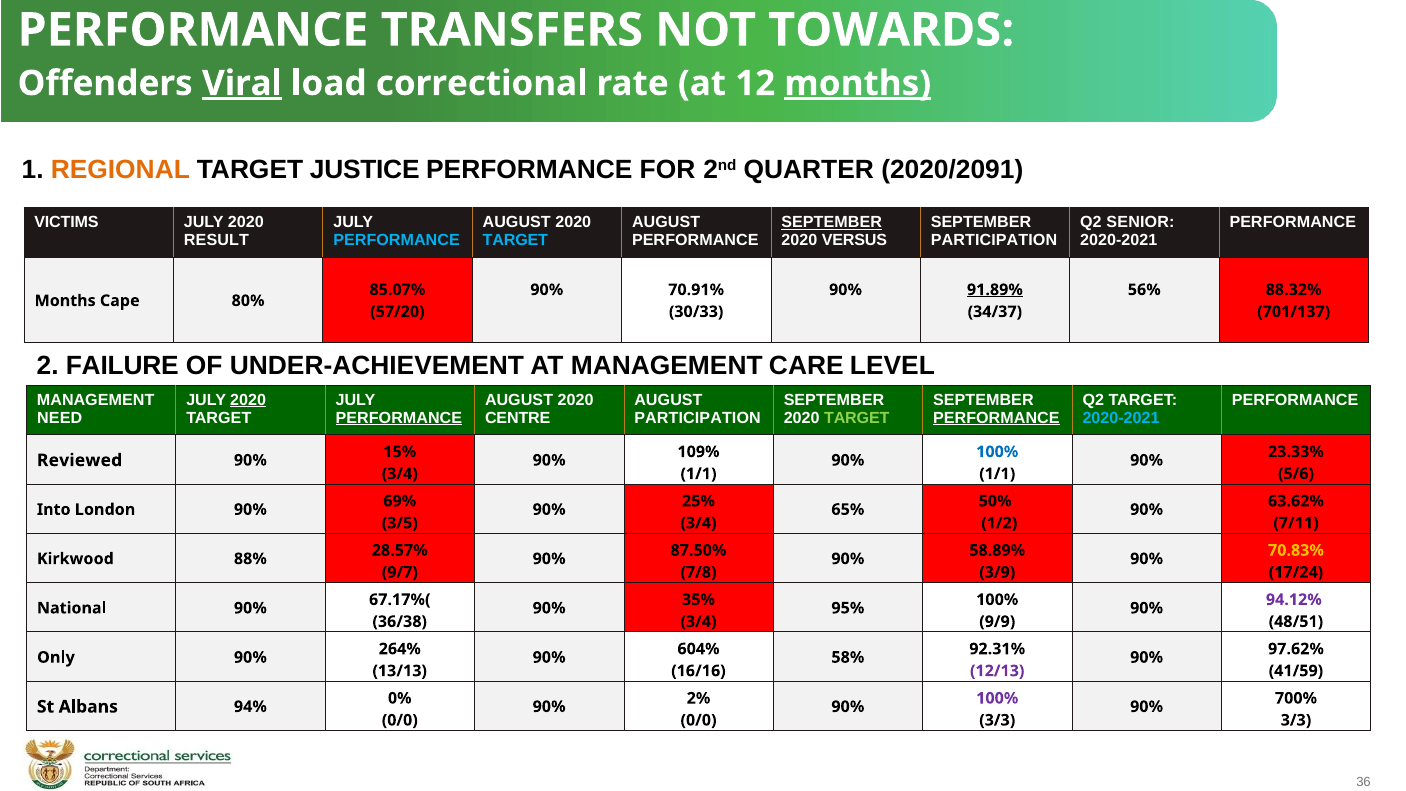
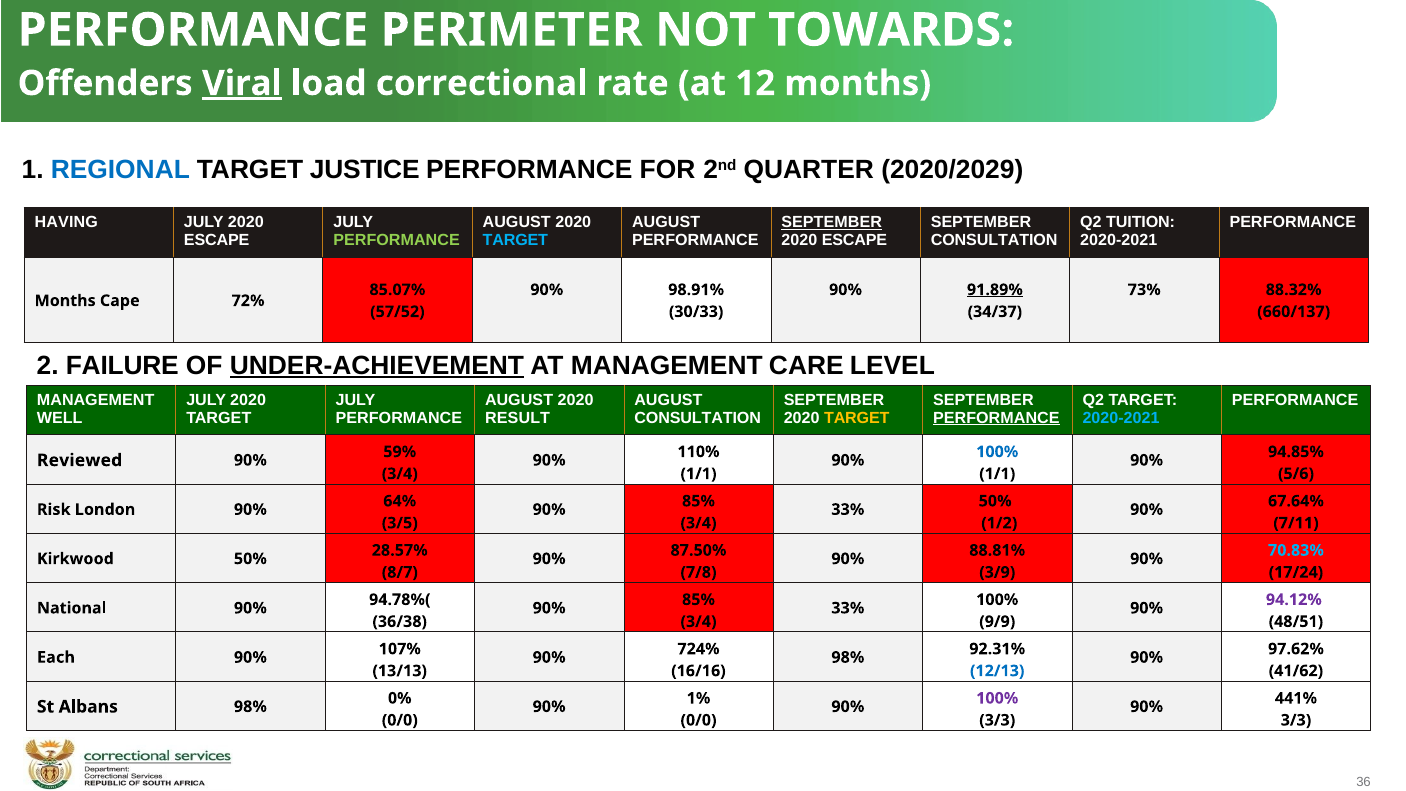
TRANSFERS: TRANSFERS -> PERIMETER (512, 30)
months underline: present -> none (858, 83)
REGIONAL colour: orange -> blue (120, 170)
2020/2091: 2020/2091 -> 2020/2029 (952, 170)
VICTIMS: VICTIMS -> HAVING (66, 222)
SENIOR: SENIOR -> TUITION (1141, 222)
RESULT: RESULT -> ESCAPE (217, 240)
PERFORMANCE colour: light blue -> light green (397, 240)
VERSUS: VERSUS -> ESCAPE (854, 240)
PARTICIPATION: PARTICIPATION -> CONSULTATION (994, 240)
70.91%: 70.91% -> 98.91% (696, 290)
56%: 56% -> 73% (1144, 290)
80%: 80% -> 72% (248, 301)
57/20: 57/20 -> 57/52 (397, 312)
701/137: 701/137 -> 660/137 (1294, 312)
UNDER-ACHIEVEMENT underline: none -> present (377, 366)
2020 underline: present -> none (248, 400)
NEED: NEED -> WELL (60, 418)
PERFORMANCE underline: present -> none (399, 418)
CENTRE: CENTRE -> RESULT (518, 418)
PARTICIPATION: PARTICIPATION -> CONSULTATION (698, 418)
TARGET colour: light green -> yellow (857, 418)
15%: 15% -> 59% (400, 452)
109%: 109% -> 110% (699, 452)
23.33%: 23.33% -> 94.85% (1296, 452)
69%: 69% -> 64% (400, 501)
25%: 25% -> 85% (699, 501)
63.62%: 63.62% -> 67.64% (1296, 501)
Into: Into -> Risk (54, 509)
65%: 65% -> 33% (848, 509)
58.89%: 58.89% -> 88.81% (997, 550)
70.83% colour: yellow -> light blue (1296, 550)
Kirkwood 88%: 88% -> 50% (250, 559)
9/7: 9/7 -> 8/7 (400, 572)
67.17%(: 67.17%( -> 94.78%( (400, 600)
35%: 35% -> 85% (699, 600)
95%: 95% -> 33% (848, 608)
264%: 264% -> 107% (400, 649)
604%: 604% -> 724% (699, 649)
Only: Only -> Each (56, 657)
58%: 58% -> 98% (848, 657)
12/13 colour: purple -> blue (997, 671)
41/59: 41/59 -> 41/62 (1296, 671)
2%: 2% -> 1% (699, 698)
700%: 700% -> 441% (1296, 698)
Albans 94%: 94% -> 98% (250, 707)
